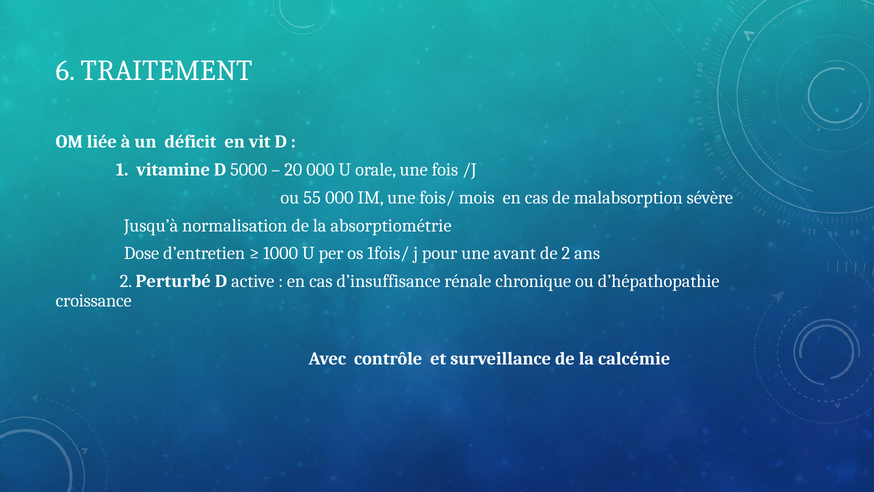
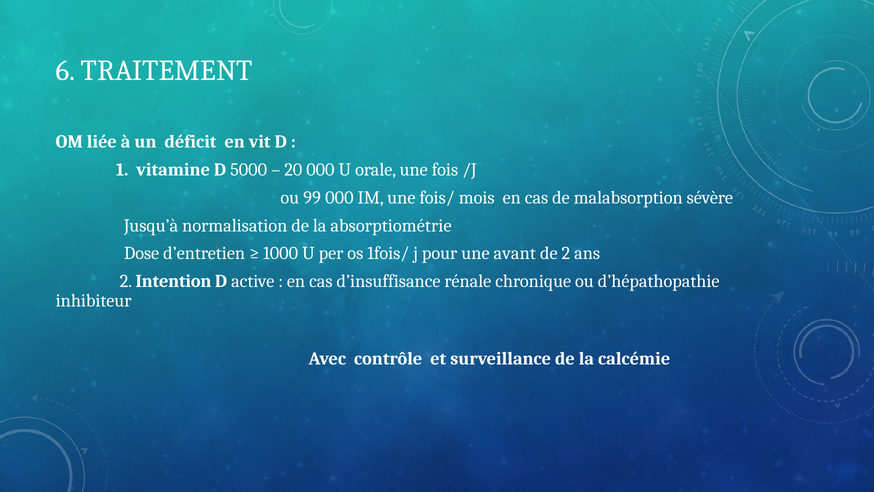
55: 55 -> 99 (312, 198)
Perturbé: Perturbé -> Intention (173, 281)
croissance: croissance -> inhibiteur (94, 301)
